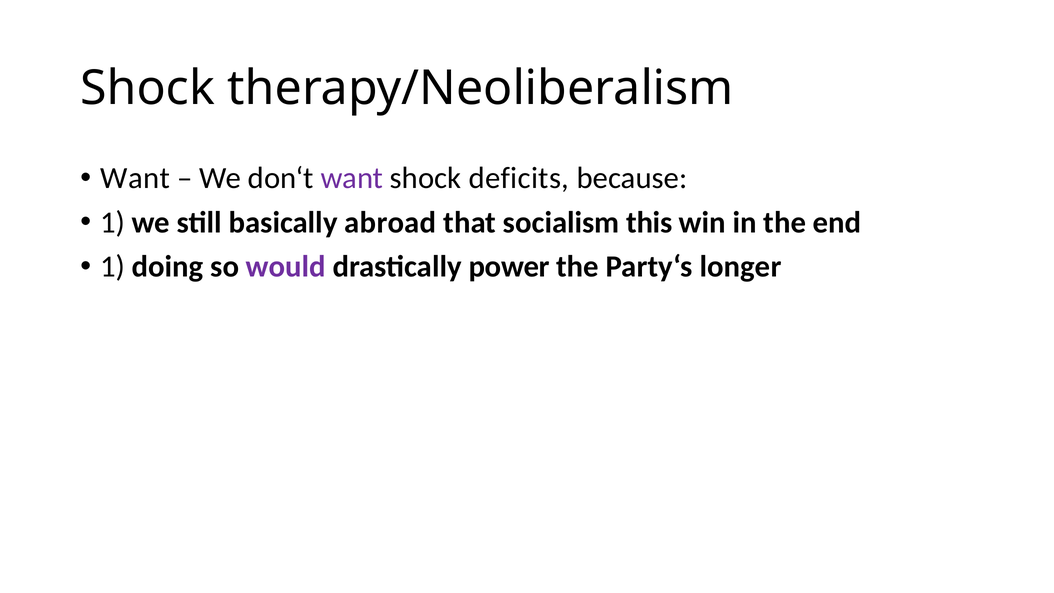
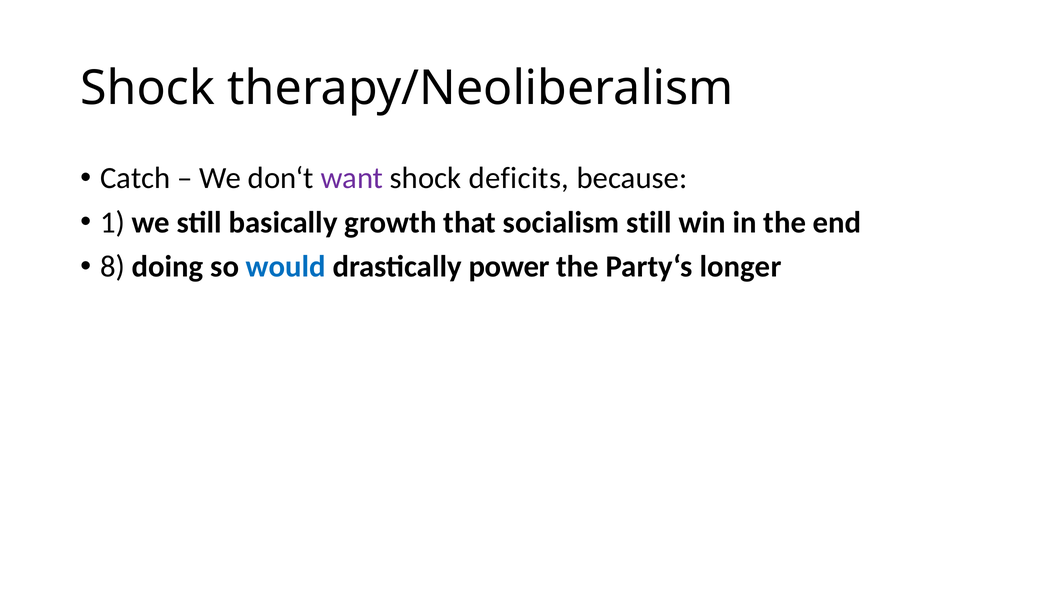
Want: Want -> Catch (135, 178)
abroad: abroad -> growth (390, 222)
socialism this: this -> still (649, 222)
1: 1 -> 8 (113, 267)
would colour: purple -> blue (286, 267)
